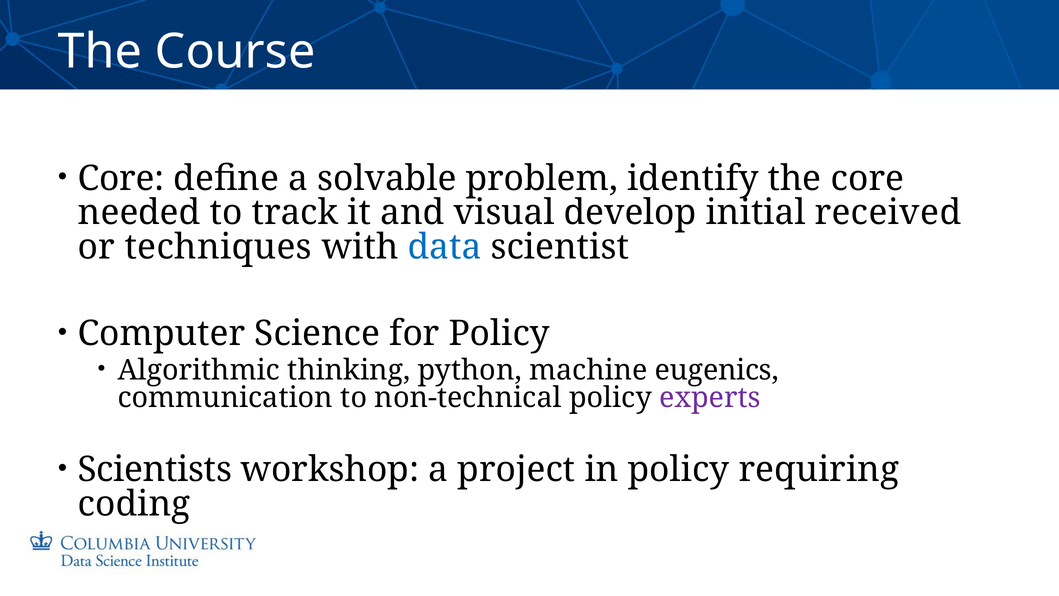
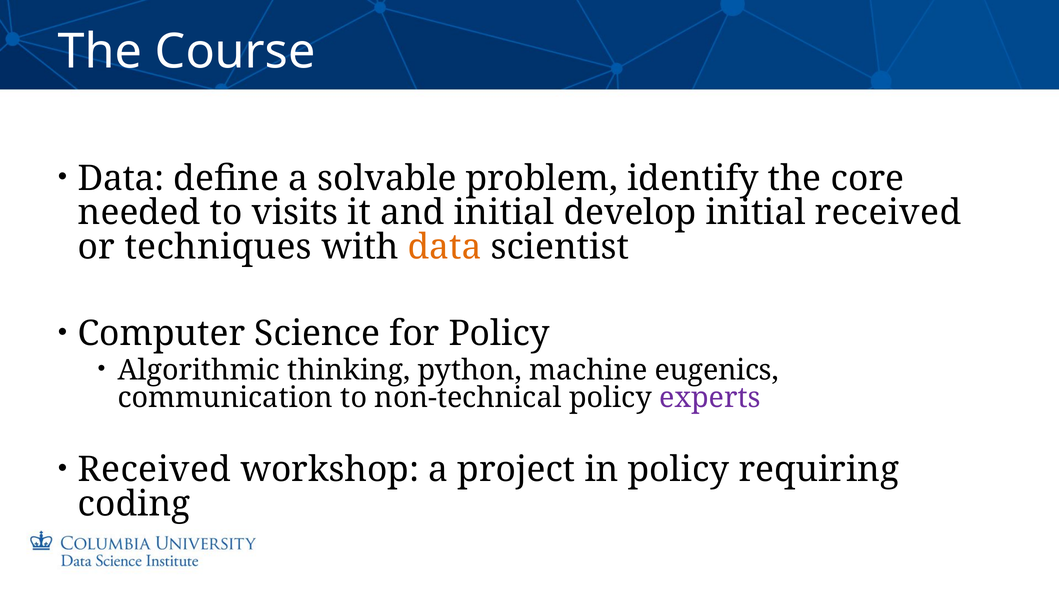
Core: Core -> Data (121, 178)
track: track -> visits (295, 213)
and visual: visual -> initial (504, 213)
data colour: blue -> orange (445, 247)
Scientists: Scientists -> Received (154, 469)
